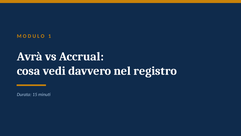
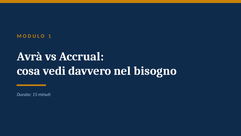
registro: registro -> bisogno (155, 71)
